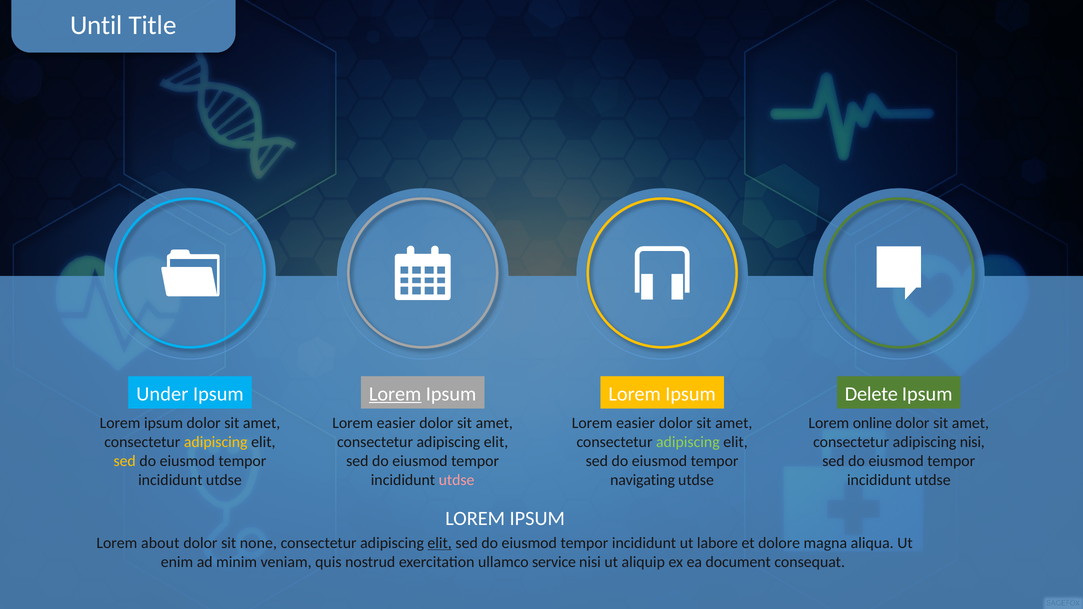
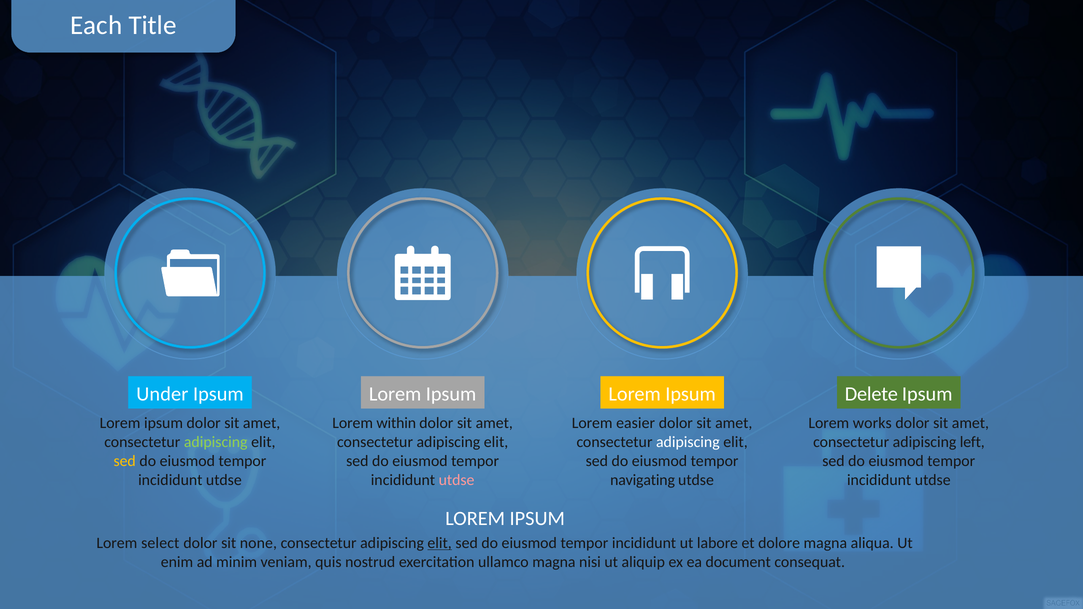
Until: Until -> Each (96, 26)
Lorem underline: present -> none (395, 394)
easier: easier -> within (396, 423)
online: online -> works (872, 423)
adipiscing colour: yellow -> light green (216, 442)
adipiscing colour: light green -> white (688, 442)
adipiscing nisi: nisi -> left (972, 442)
about: about -> select (160, 543)
ullamco service: service -> magna (554, 562)
